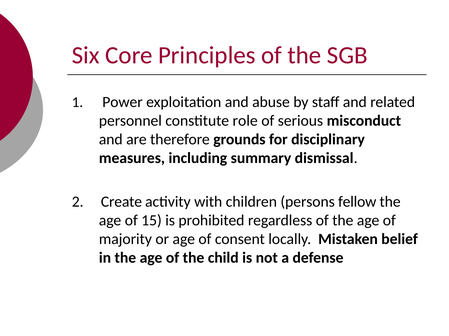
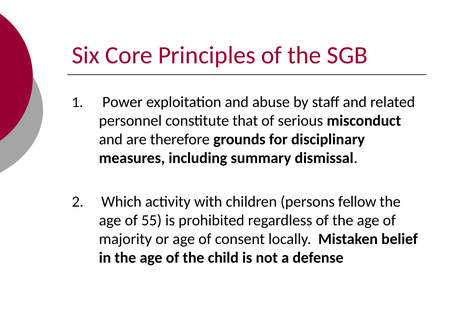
role: role -> that (245, 121)
Create: Create -> Which (121, 202)
15: 15 -> 55 (152, 221)
